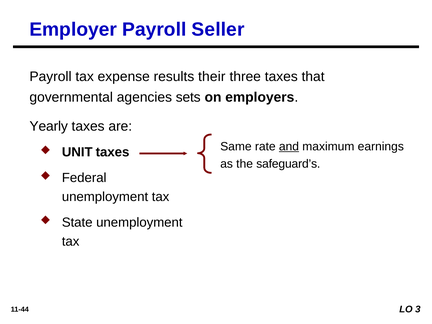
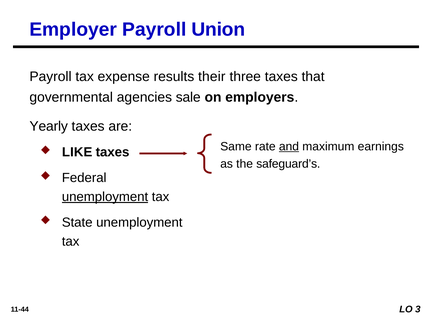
Seller: Seller -> Union (218, 29)
sets: sets -> sale (188, 97)
UNIT: UNIT -> LIKE (77, 152)
unemployment underline: none -> present (105, 197)
